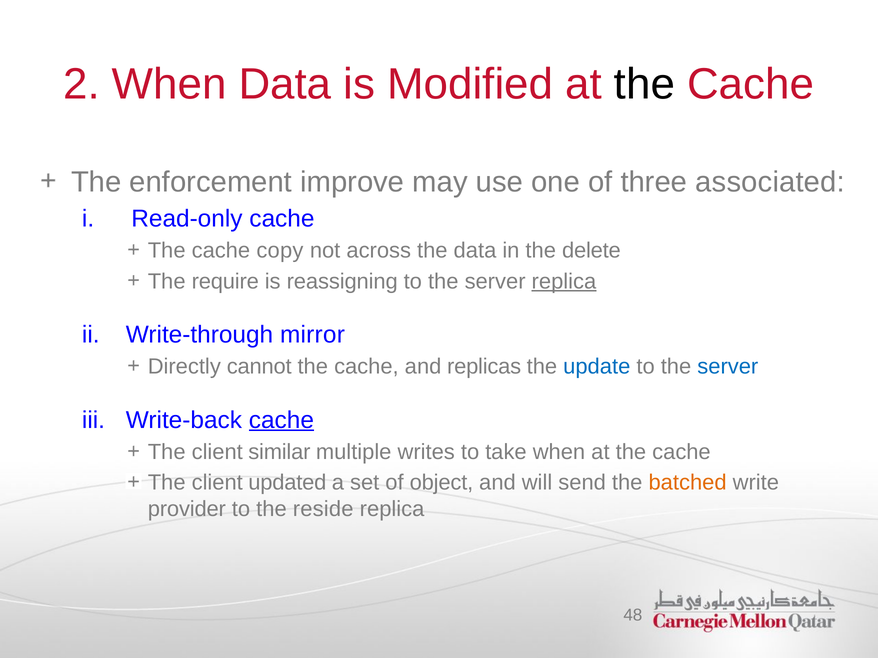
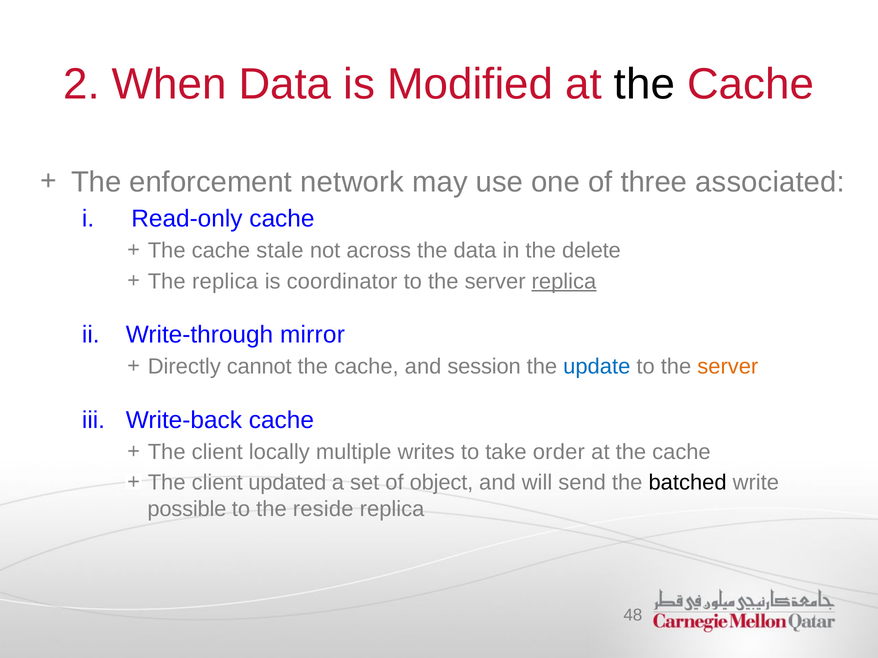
improve: improve -> network (352, 182)
copy: copy -> stale (280, 251)
The require: require -> replica (225, 282)
reassigning: reassigning -> coordinator (342, 282)
replicas: replicas -> session (484, 367)
server colour: blue -> orange (728, 367)
cache underline: present -> none (281, 420)
similar: similar -> locally (279, 452)
take when: when -> order (559, 452)
batched colour: orange -> black (688, 483)
provider: provider -> possible (187, 509)
